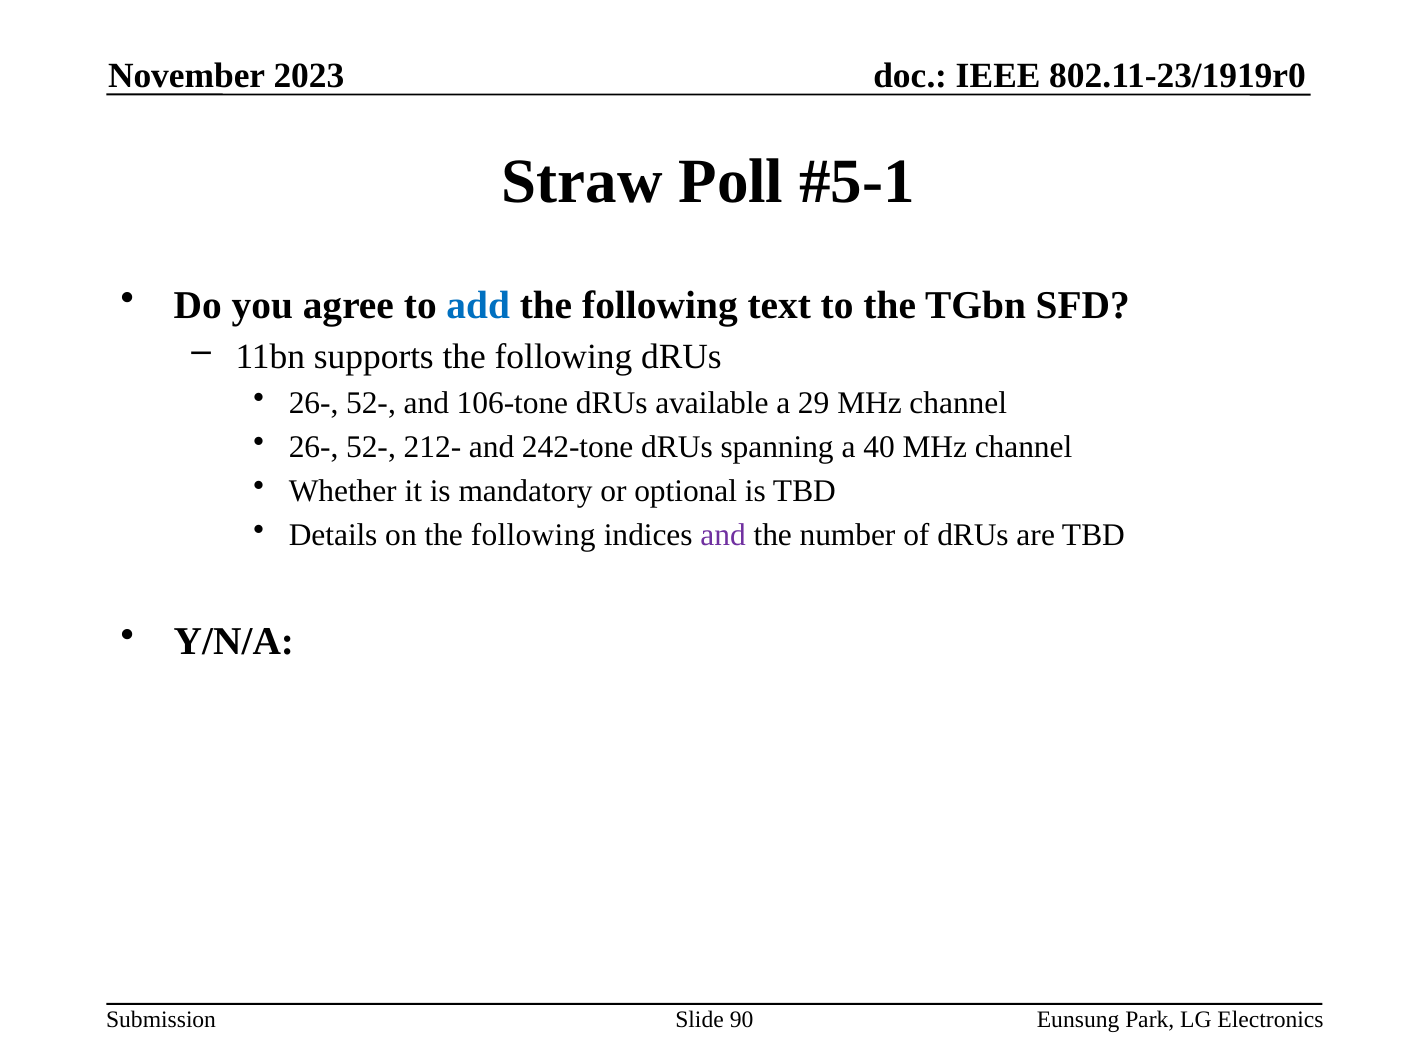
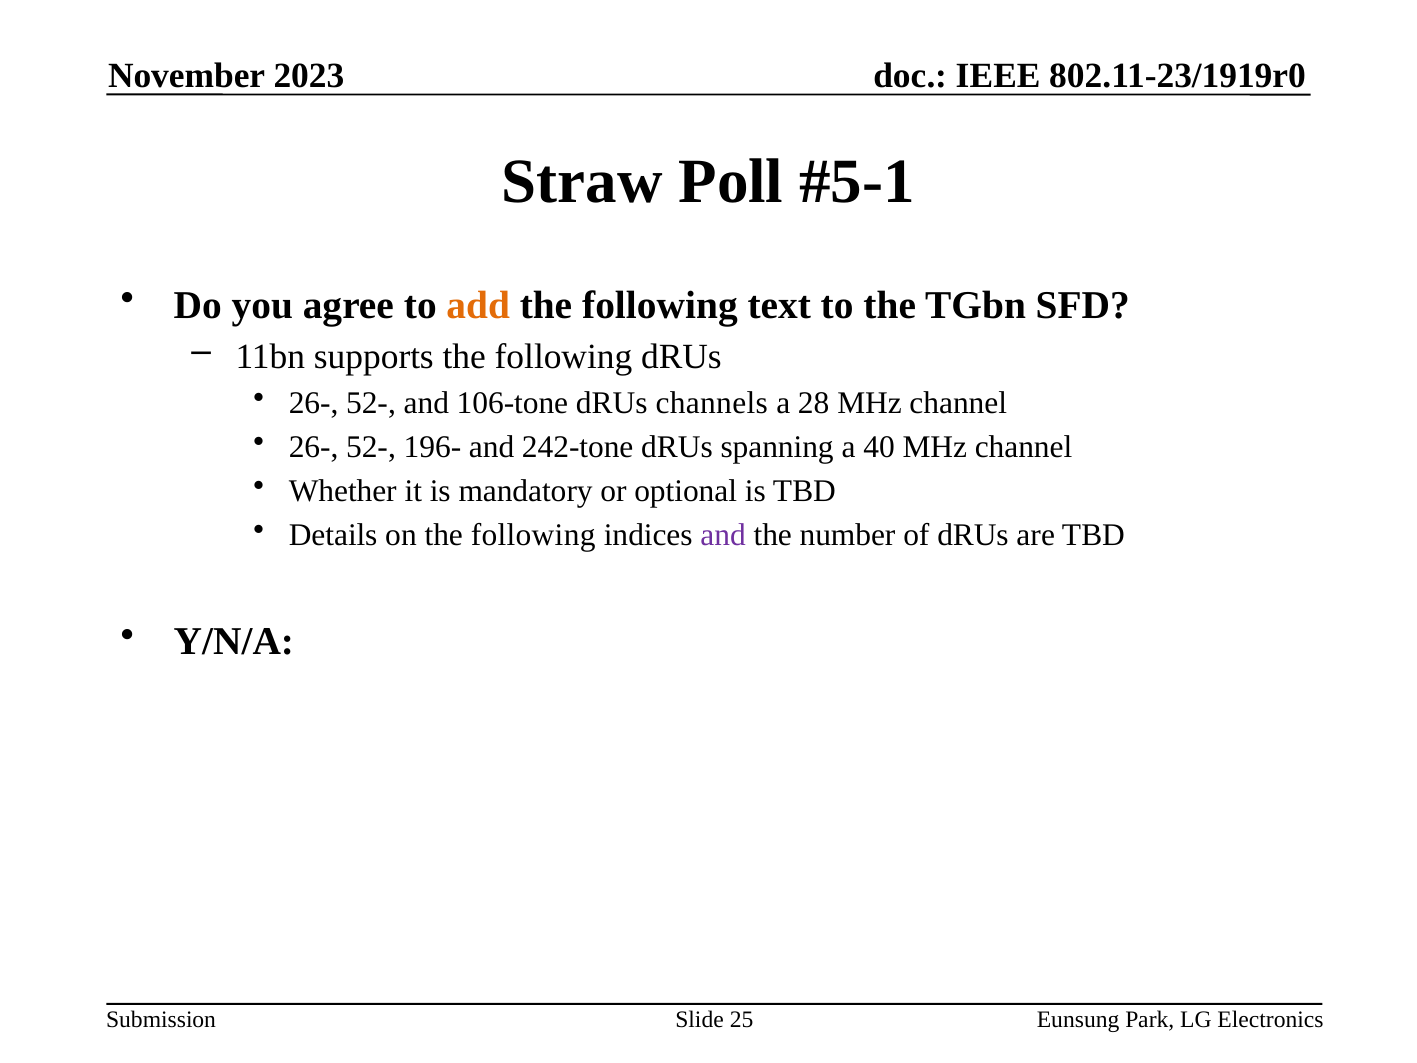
add colour: blue -> orange (478, 305)
available: available -> channels (712, 403)
29: 29 -> 28 (814, 403)
212-: 212- -> 196- (432, 447)
90: 90 -> 25 (742, 1019)
